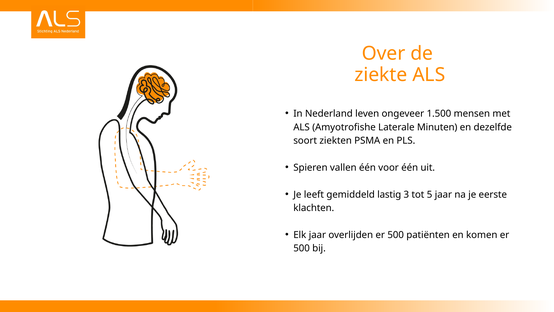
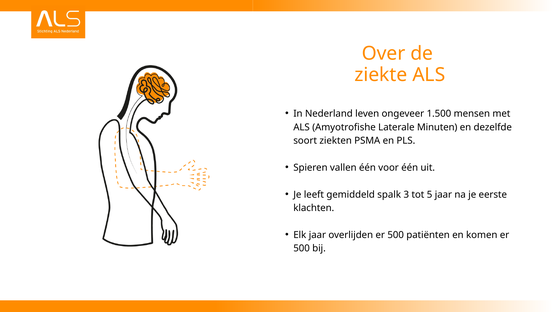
lastig: lastig -> spalk (389, 194)
